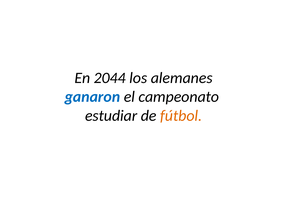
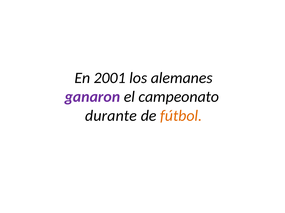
2044: 2044 -> 2001 (110, 78)
ganaron colour: blue -> purple (92, 97)
estudiar: estudiar -> durante (111, 116)
